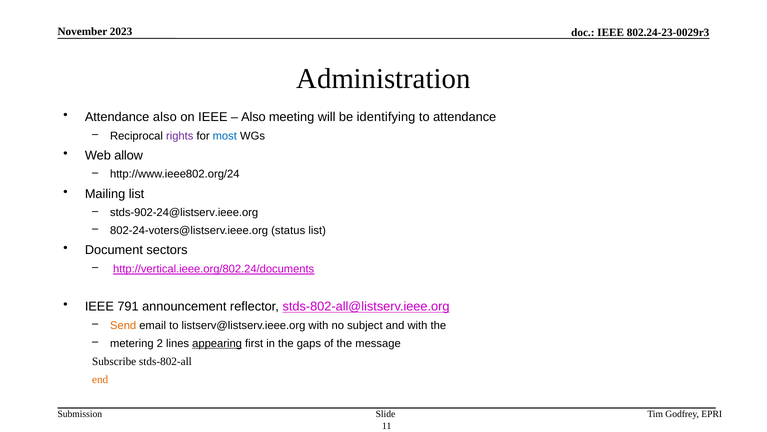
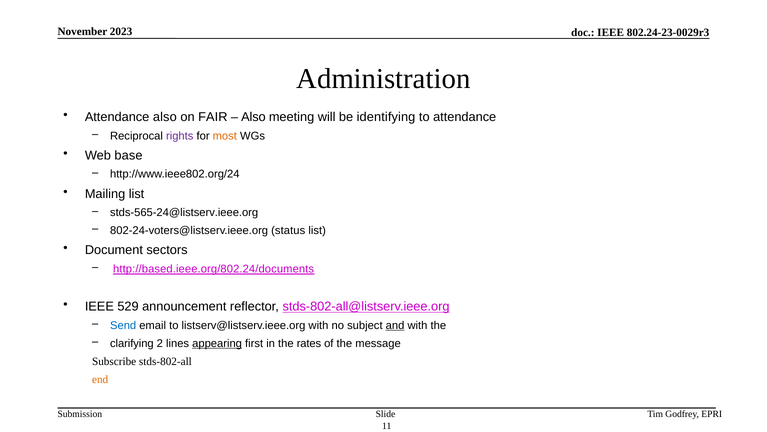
on IEEE: IEEE -> FAIR (213, 117)
most colour: blue -> orange (225, 136)
allow: allow -> base (128, 155)
stds-902-24@listserv.ieee.org: stds-902-24@listserv.ieee.org -> stds-565-24@listserv.ieee.org (184, 212)
http://vertical.ieee.org/802.24/documents: http://vertical.ieee.org/802.24/documents -> http://based.ieee.org/802.24/documents (214, 269)
791: 791 -> 529 (128, 306)
Send colour: orange -> blue (123, 325)
and underline: none -> present (395, 325)
metering: metering -> clarifying (132, 343)
gaps: gaps -> rates (309, 343)
